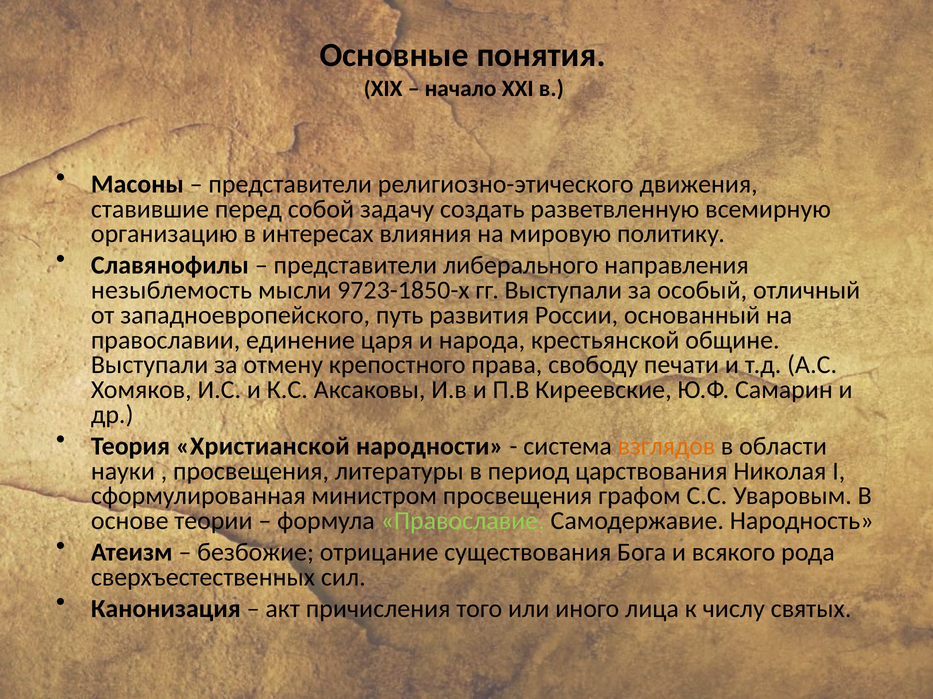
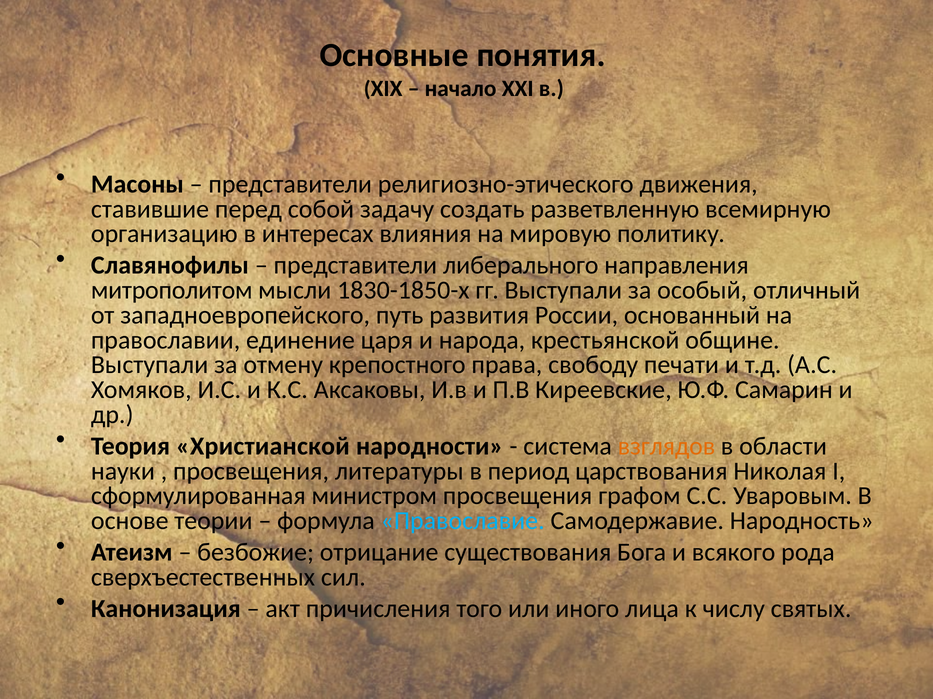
незыблемость: незыблемость -> митрополитом (172, 291)
9723-1850-х: 9723-1850-х -> 1830-1850-х (403, 291)
Православие colour: light green -> light blue (463, 521)
